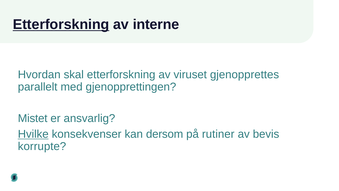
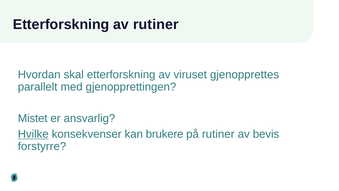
Etterforskning underline: present -> none (61, 24)
av interne: interne -> rutiner (156, 24)
dersom: dersom -> brukere (165, 134)
korrupte: korrupte -> forstyrre (42, 146)
